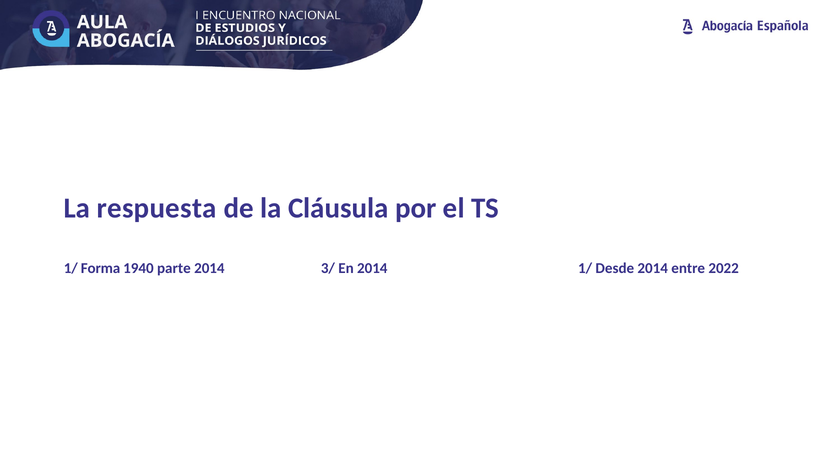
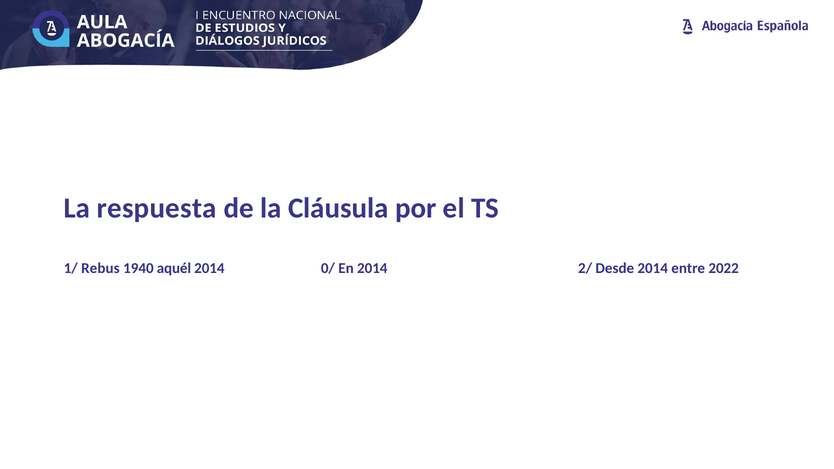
Forma: Forma -> Rebus (100, 268)
parte: parte -> aquél (174, 268)
3/: 3/ -> 0/ (328, 268)
2014 1/: 1/ -> 2/ (585, 268)
